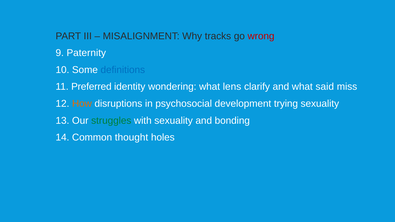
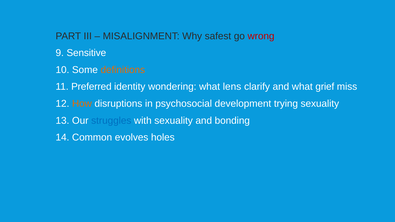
tracks: tracks -> safest (218, 36)
Paternity: Paternity -> Sensitive (86, 53)
definitions colour: blue -> orange (123, 70)
said: said -> grief (325, 87)
struggles colour: green -> blue (111, 121)
thought: thought -> evolves (132, 138)
